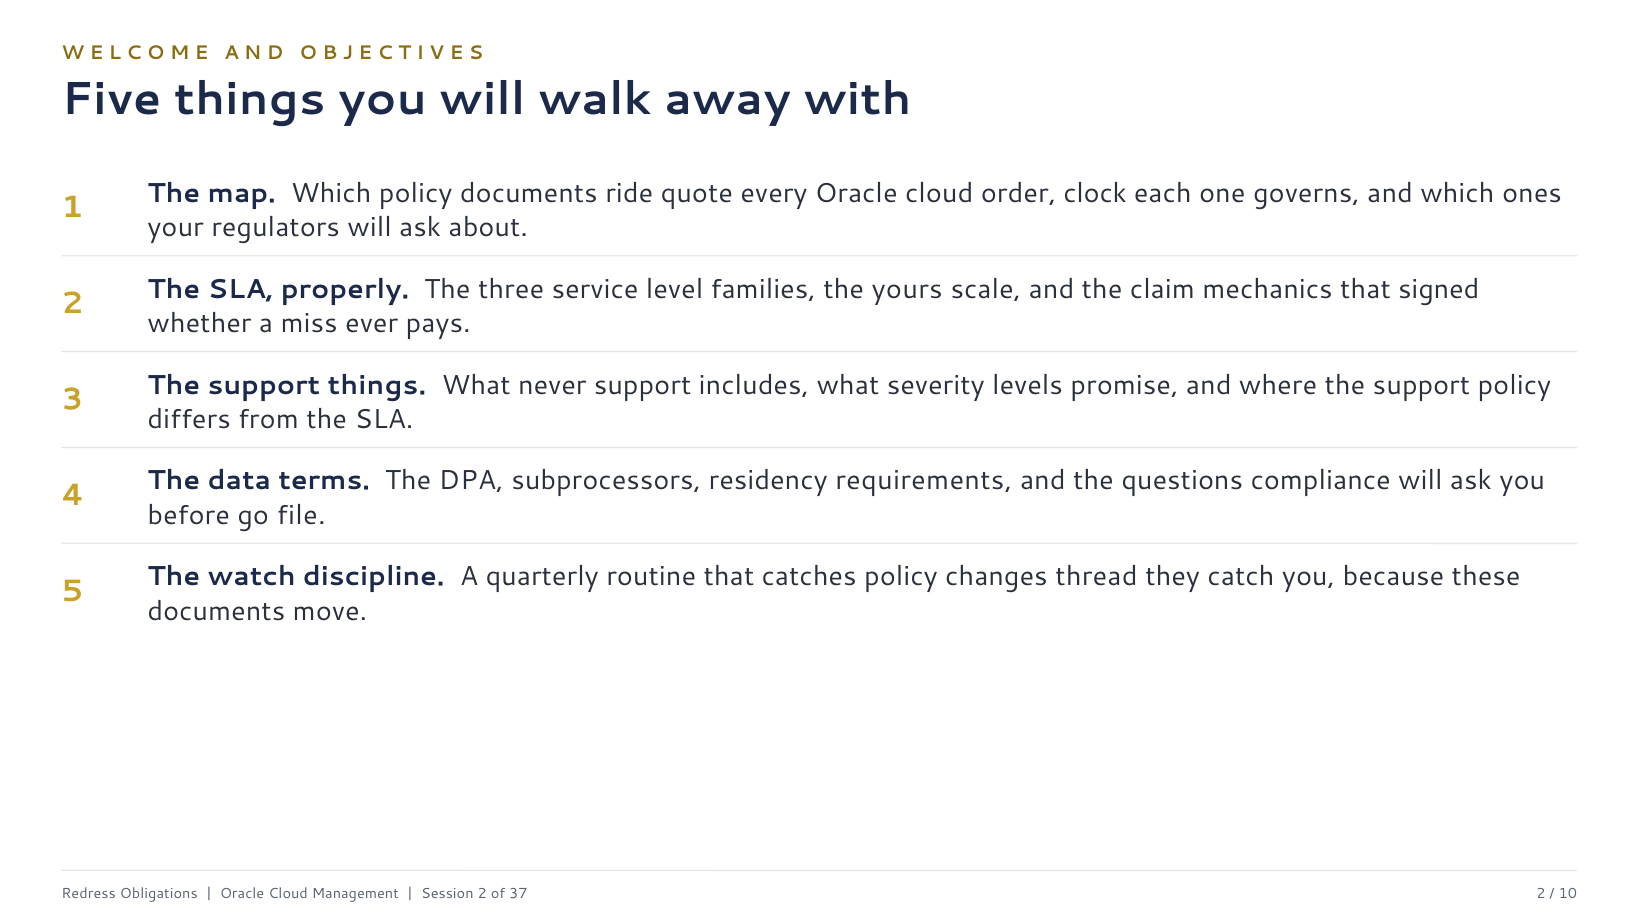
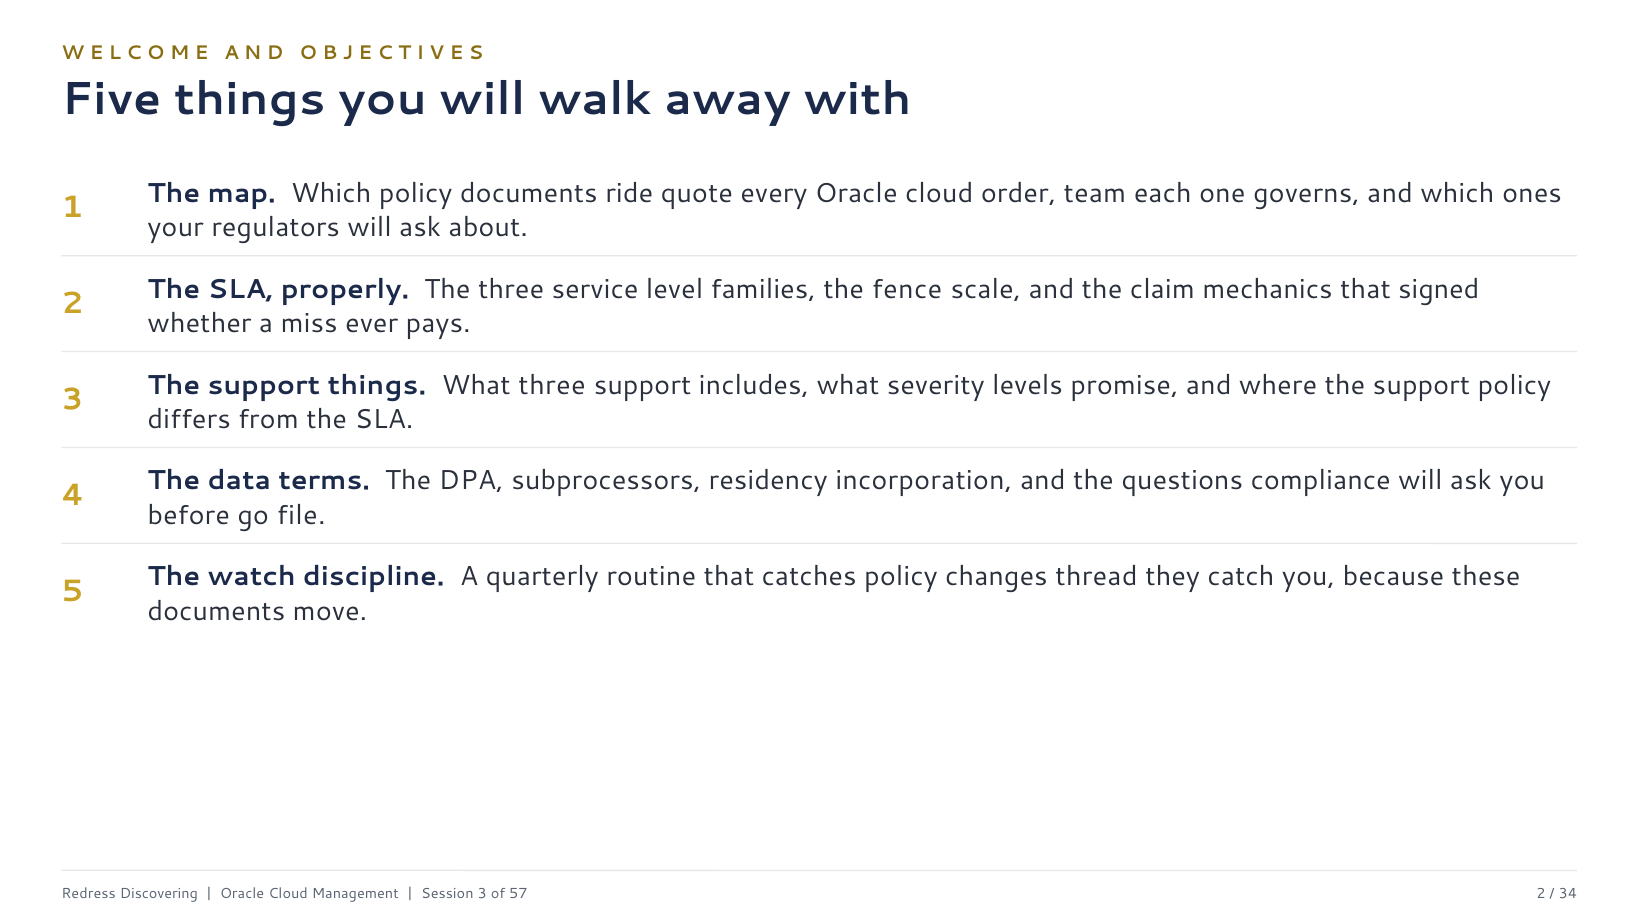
clock: clock -> team (1095, 193)
yours: yours -> fence (907, 289)
What never: never -> three (552, 385)
requirements: requirements -> incorporation (924, 481)
Obligations: Obligations -> Discovering (159, 893)
Session 2: 2 -> 3 (482, 893)
37: 37 -> 57 (518, 893)
10: 10 -> 34 (1568, 893)
